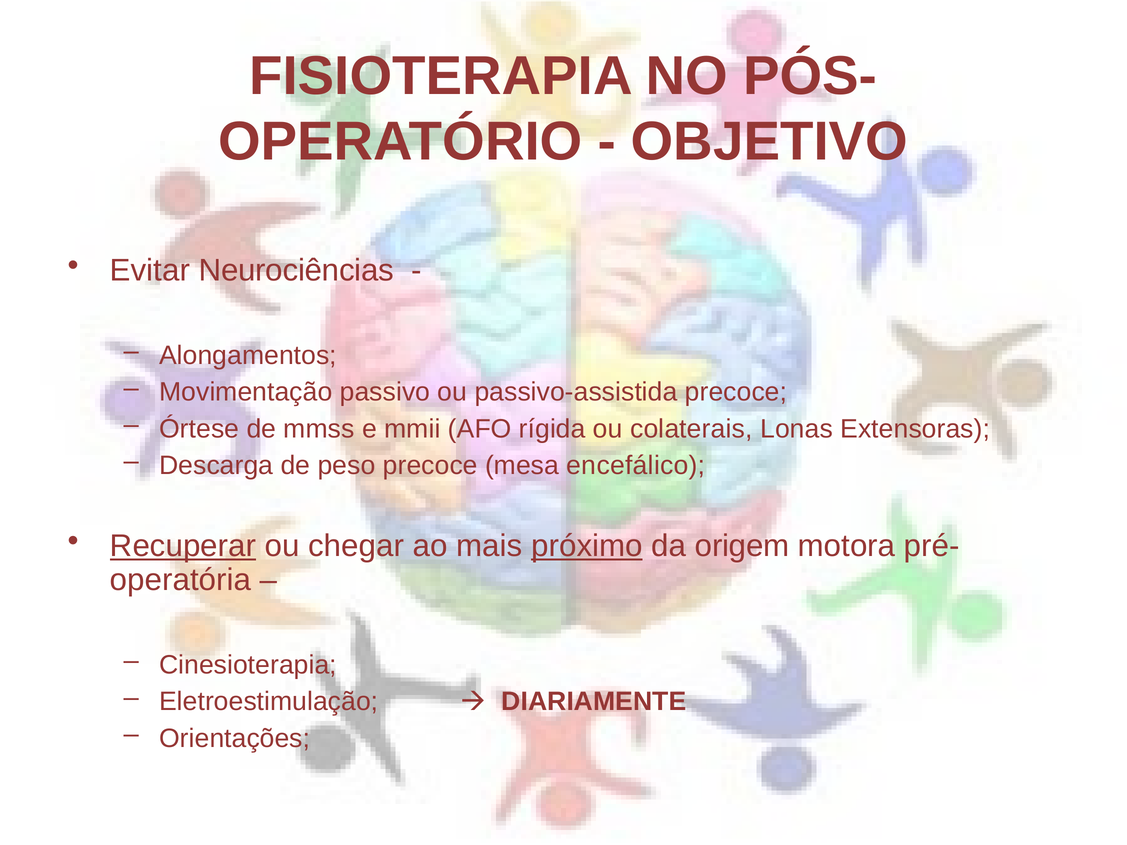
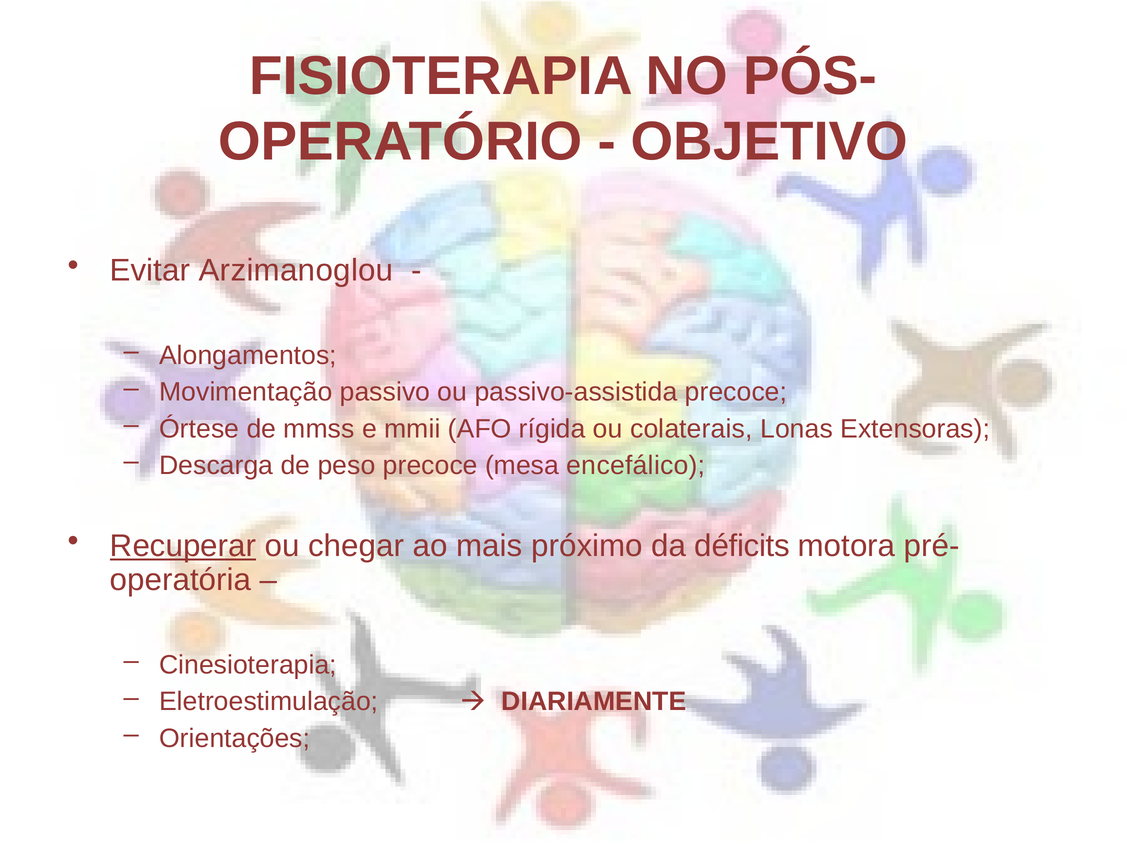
Neurociências: Neurociências -> Arzimanoglou (296, 270)
próximo underline: present -> none (587, 546)
origem: origem -> déficits (742, 546)
